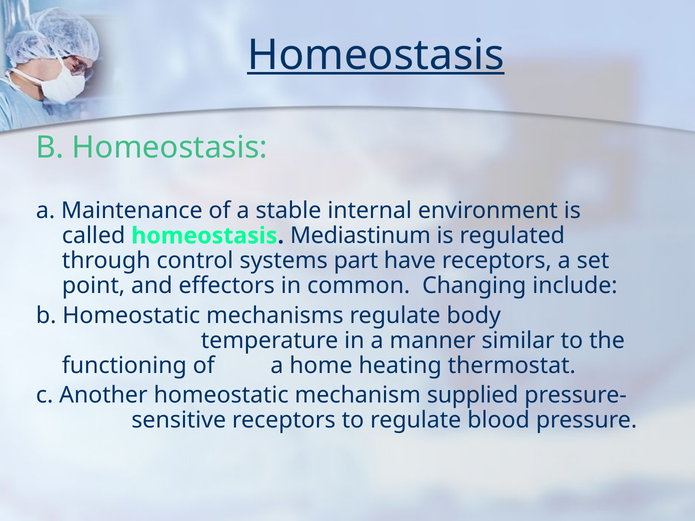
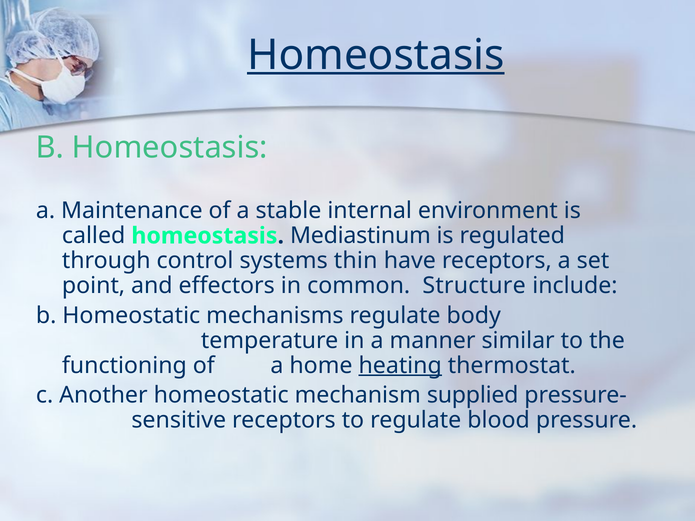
part: part -> thin (356, 261)
Changing: Changing -> Structure (474, 286)
heating underline: none -> present (400, 366)
